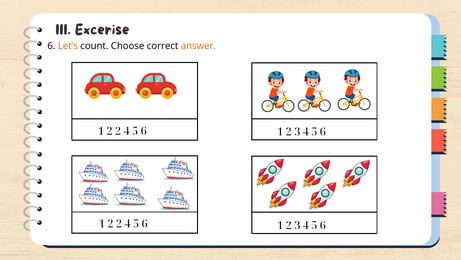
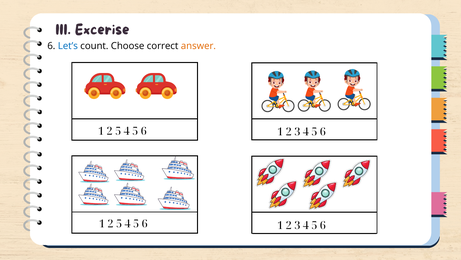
Let’s colour: orange -> blue (68, 46)
2: 2 -> 5 (118, 131)
2: 2 -> 5 (119, 223)
